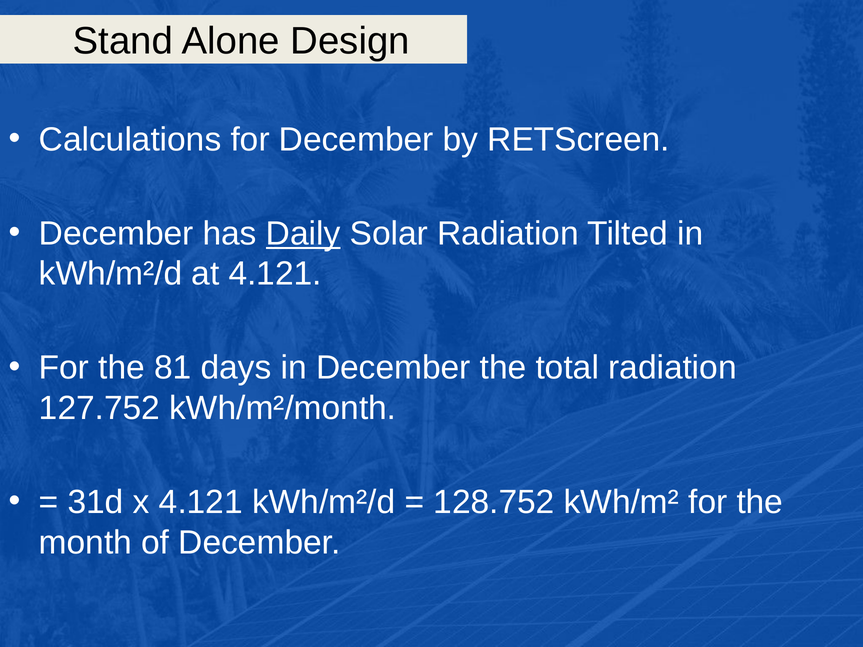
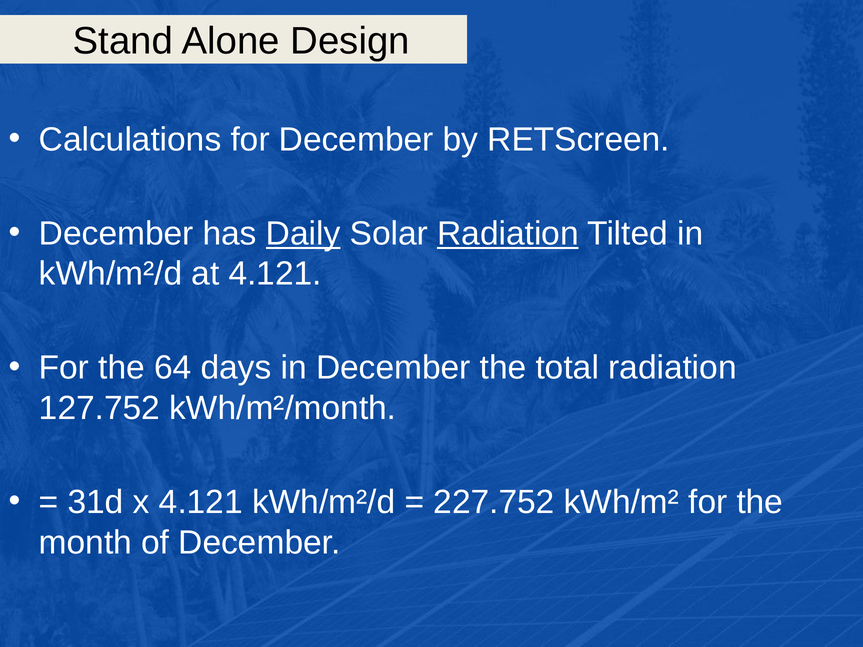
Radiation underline: none -> present (508, 234)
81: 81 -> 64 (173, 368)
128.752: 128.752 -> 227.752 (494, 502)
